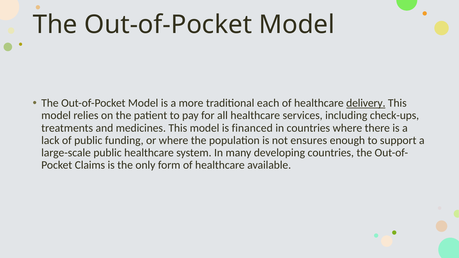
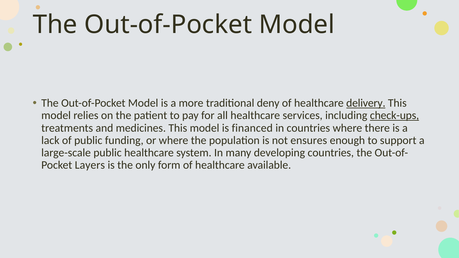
each: each -> deny (268, 103)
check-ups underline: none -> present (395, 116)
Claims: Claims -> Layers (90, 165)
